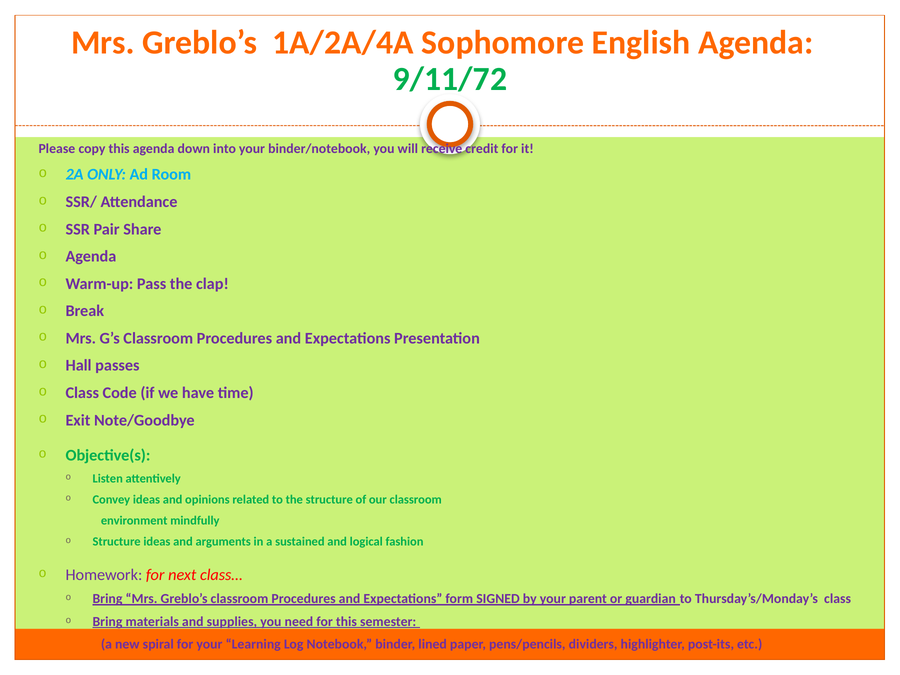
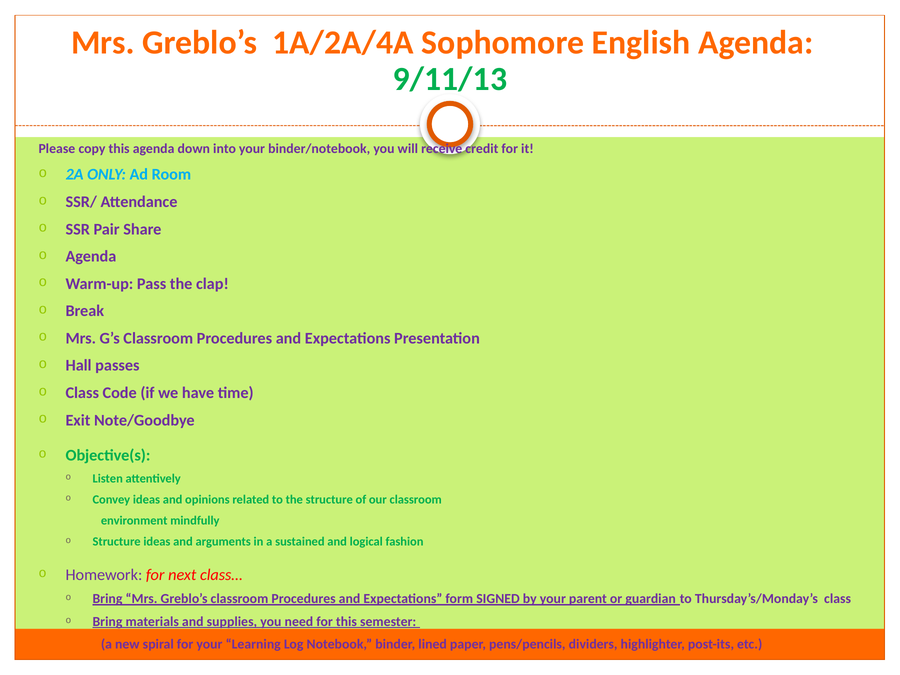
9/11/72: 9/11/72 -> 9/11/13 (450, 79)
